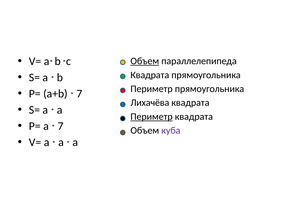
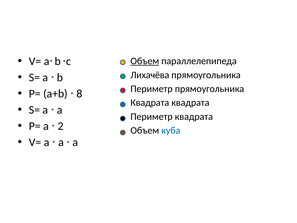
Квадрата: Квадрата -> Лихачёва (150, 75)
7: 7 -> 8 (79, 94)
Лихачёва: Лихачёва -> Квадрата (150, 103)
Периметр underline: present -> none (152, 116)
7: 7 -> 2 (61, 126)
куба colour: purple -> blue (171, 130)
